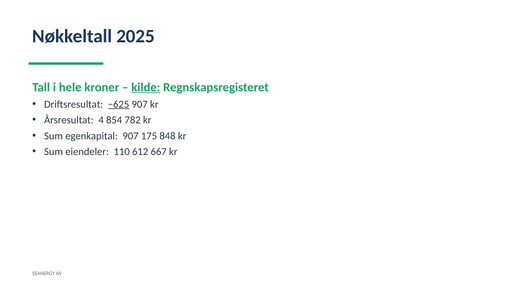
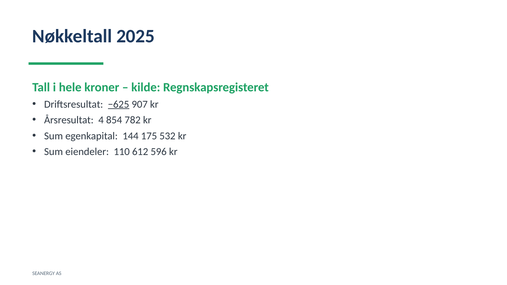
kilde underline: present -> none (146, 87)
egenkapital 907: 907 -> 144 (131, 136)
848: 848 -> 532 (167, 136)
667: 667 -> 596 (159, 152)
